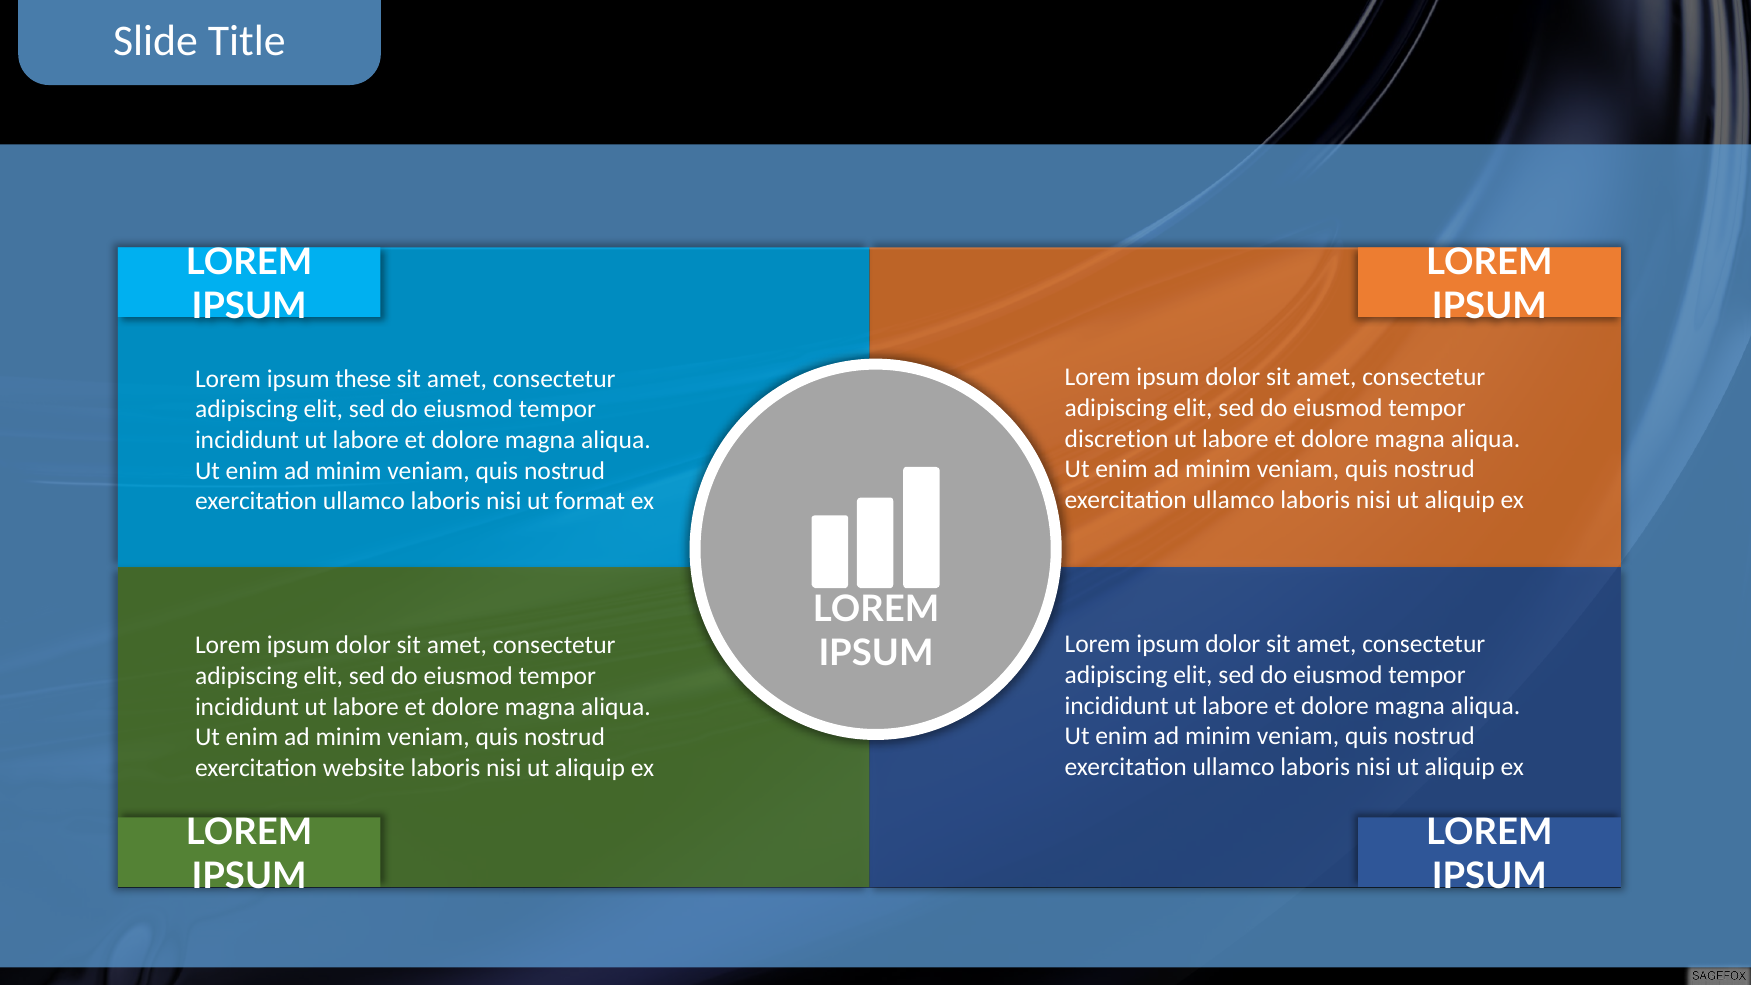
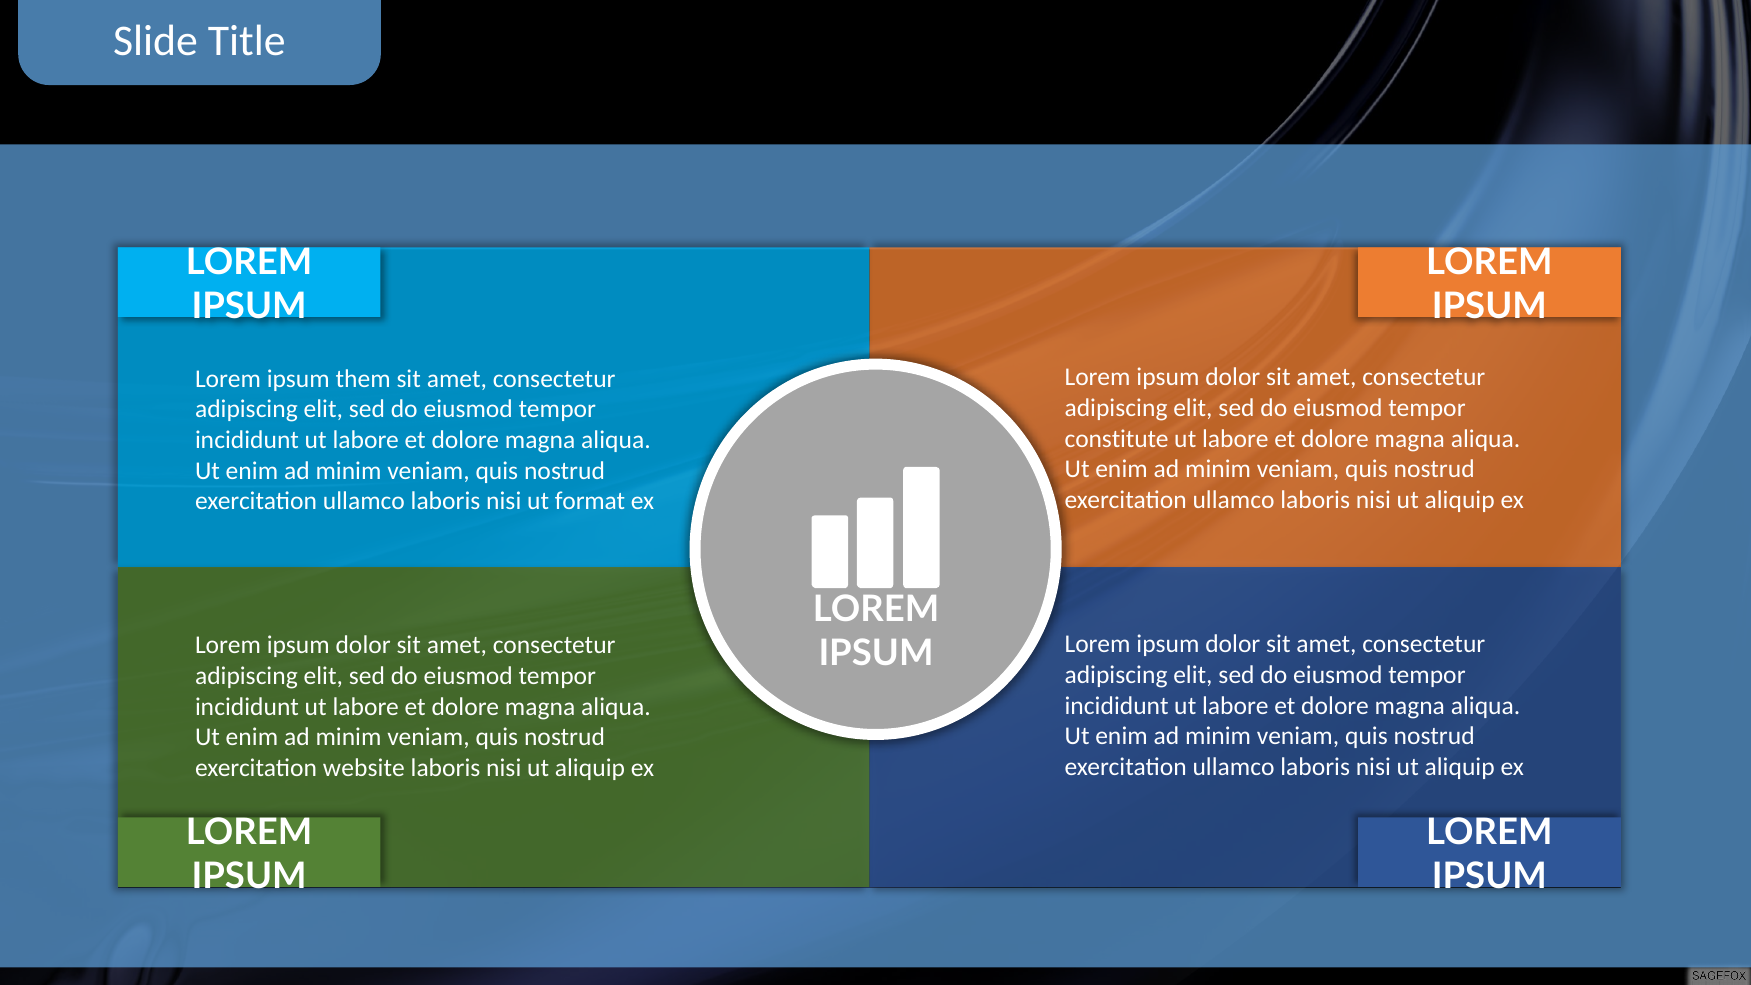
these: these -> them (363, 379)
discretion: discretion -> constitute (1117, 439)
